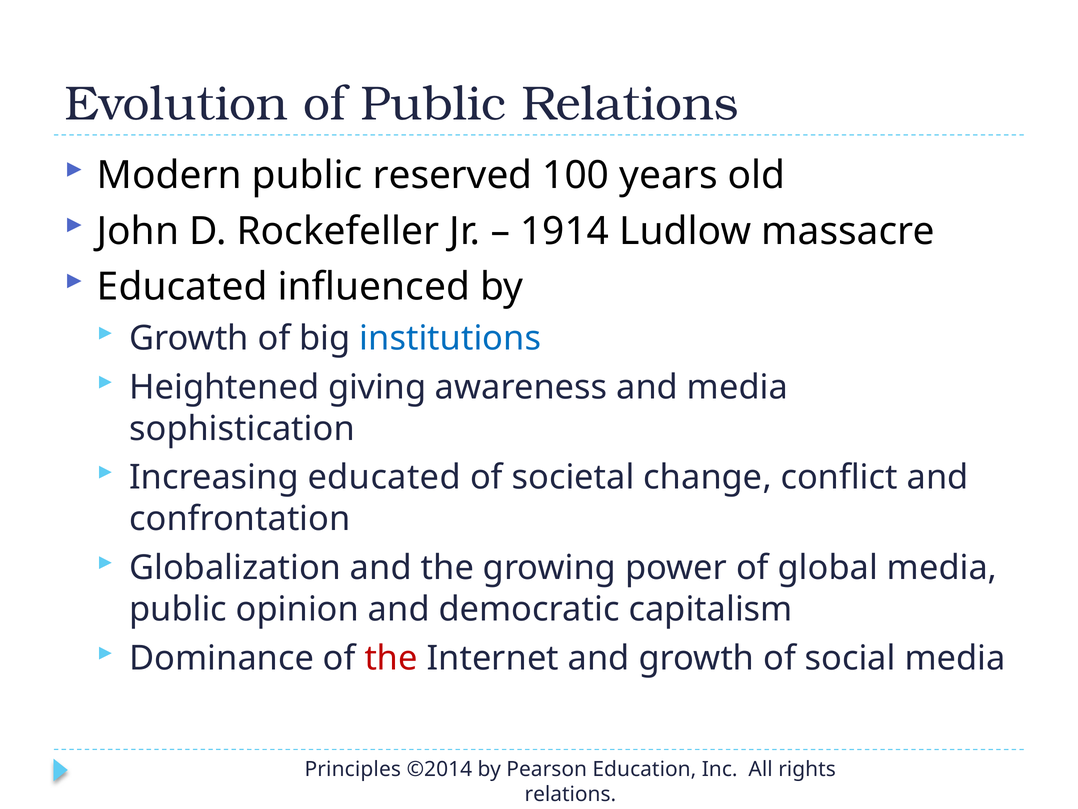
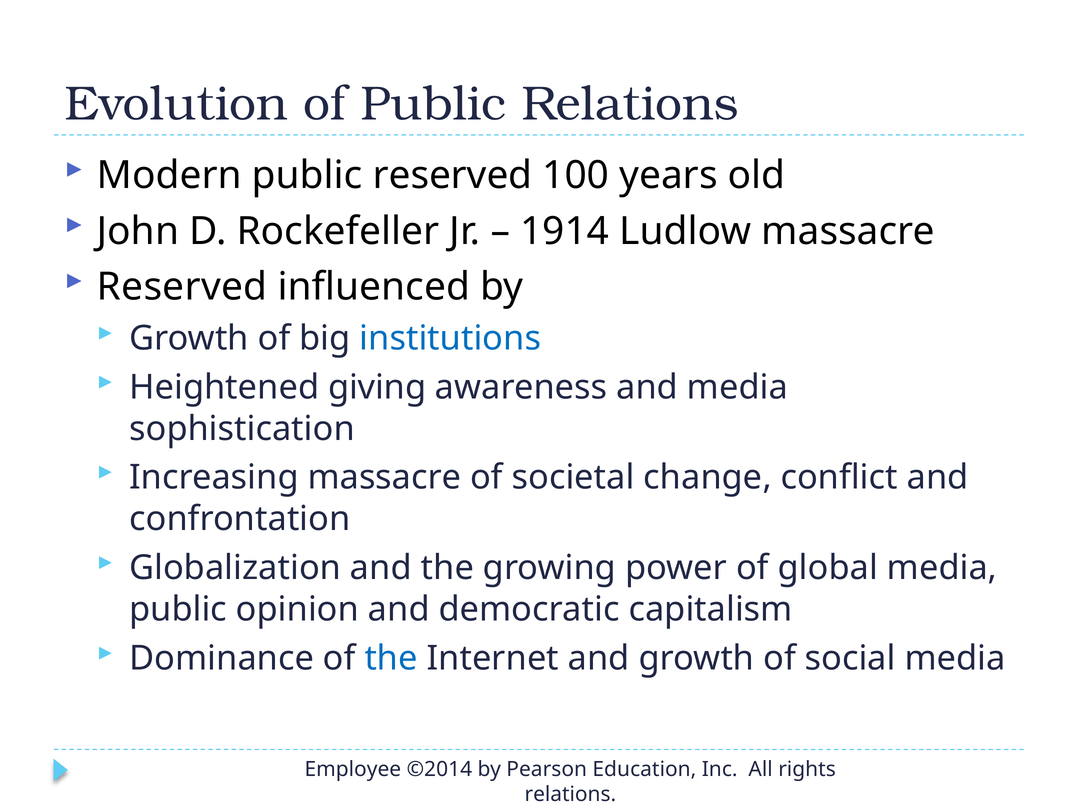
Educated: Educated -> Reserved (182, 287)
Increasing educated: educated -> massacre (384, 477)
the colour: red -> blue (391, 658)
Principles: Principles -> Employee (353, 769)
